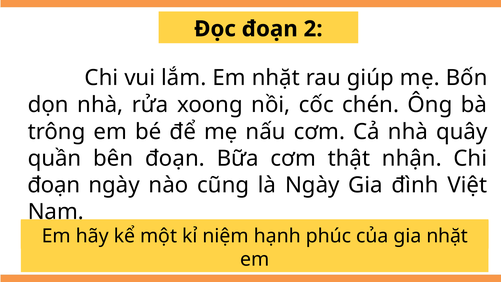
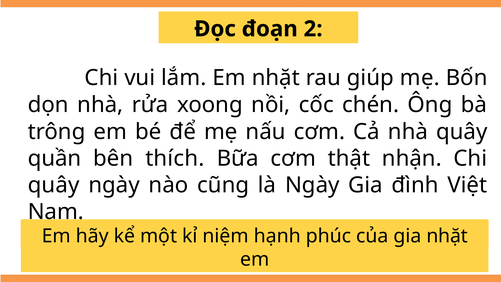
bên đoạn: đoạn -> thích (175, 158)
đoạn: đoạn -> quây (54, 185)
